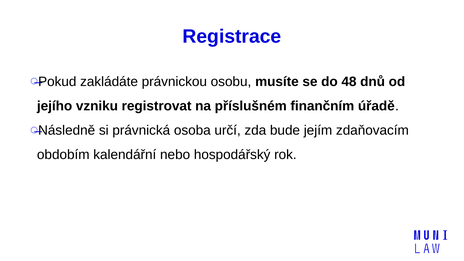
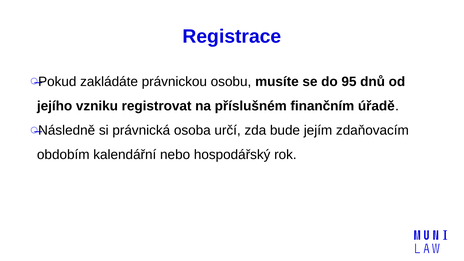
48: 48 -> 95 (349, 82)
